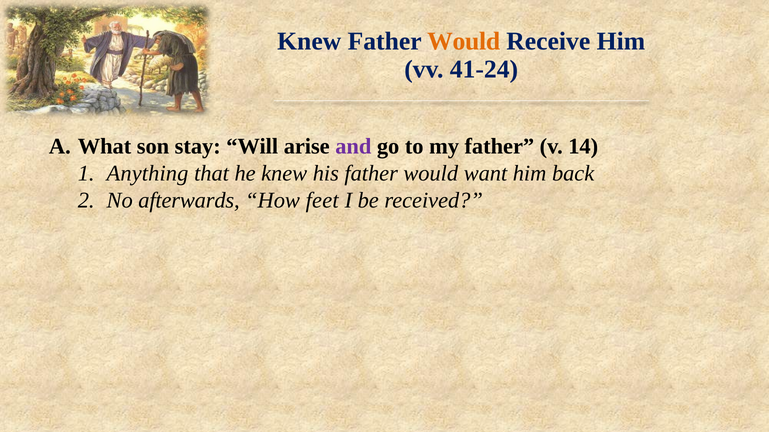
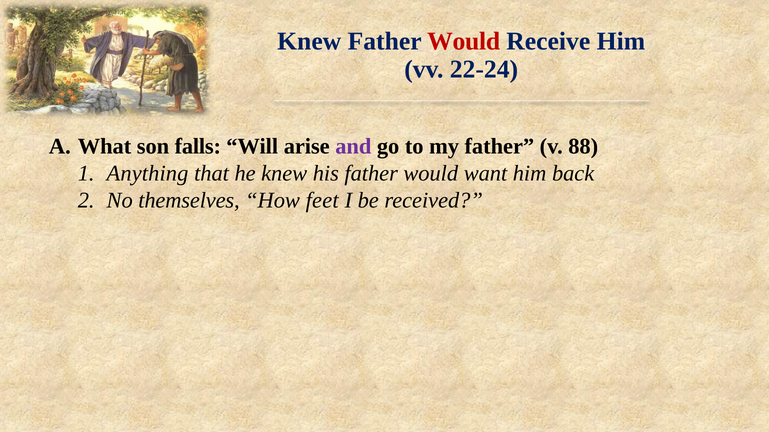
Would colour: orange -> red (464, 41)
41-24: 41-24 -> 22-24 (484, 69)
stay: stay -> falls (198, 147)
14: 14 -> 88 (583, 147)
afterwards: afterwards -> themselves (189, 201)
